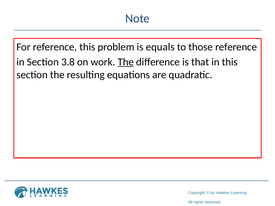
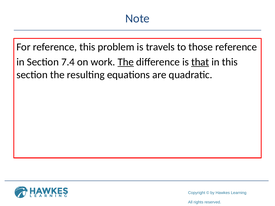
equals: equals -> travels (160, 47)
3.8: 3.8 -> 7.4 (68, 62)
that underline: none -> present (200, 62)
